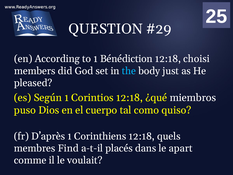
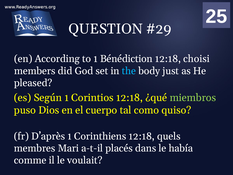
miembros colour: white -> light green (193, 98)
Find: Find -> Mari (68, 148)
apart: apart -> había (181, 148)
